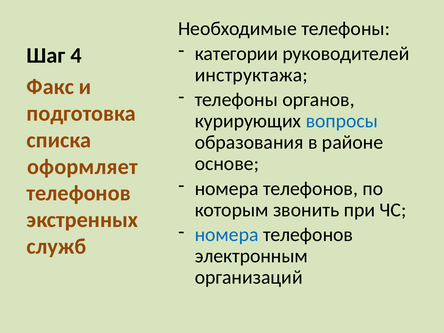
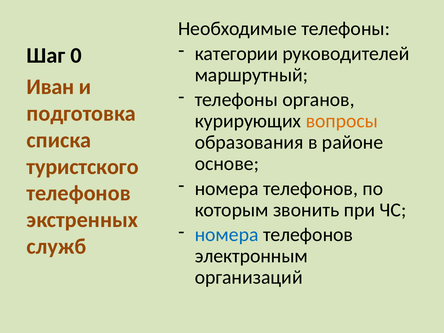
4: 4 -> 0 (76, 56)
инструктажа: инструктажа -> маршрутный (251, 75)
Факс: Факс -> Иван (50, 87)
вопросы colour: blue -> orange (342, 121)
оформляет: оформляет -> туристского (83, 167)
